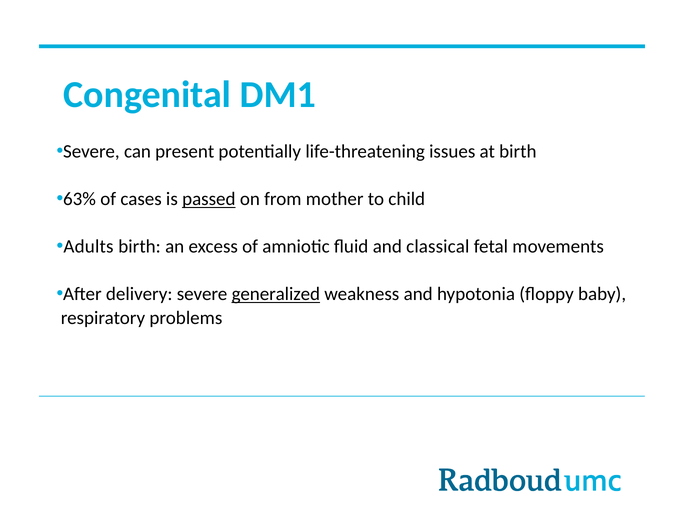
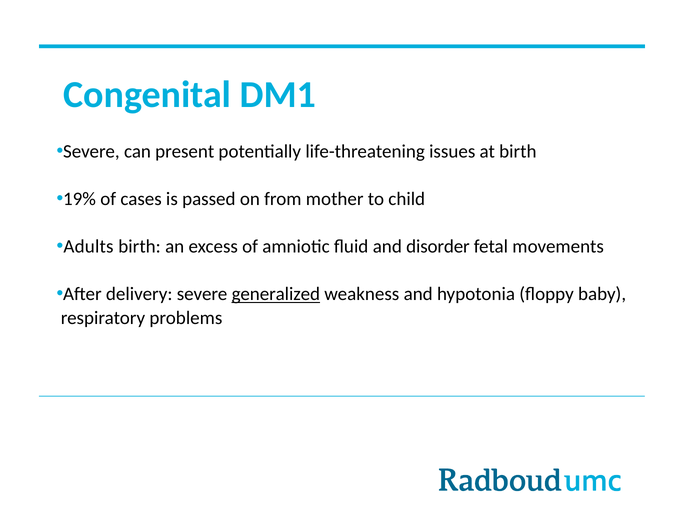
63%: 63% -> 19% (80, 199)
passed underline: present -> none (209, 199)
classical: classical -> disorder (438, 247)
